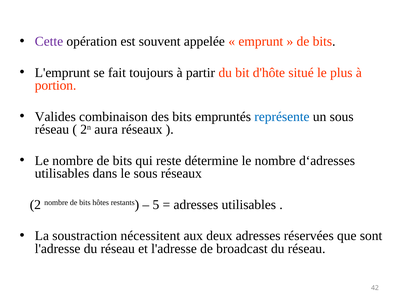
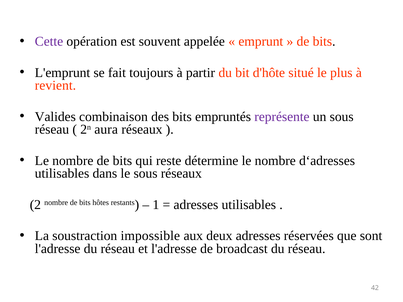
portion: portion -> revient (55, 86)
représente colour: blue -> purple (282, 117)
5: 5 -> 1 (156, 205)
nécessitent: nécessitent -> impossible (150, 236)
